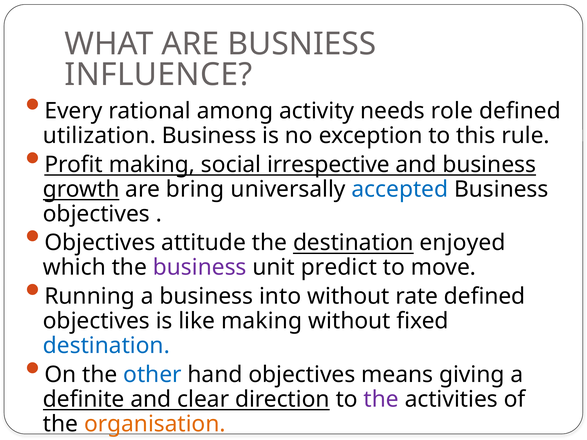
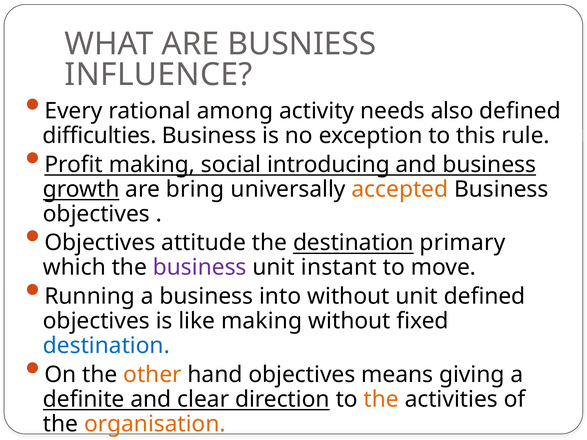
role: role -> also (452, 111)
utilization: utilization -> difficulties (100, 136)
irrespective: irrespective -> introducing (328, 165)
accepted colour: blue -> orange (400, 189)
enjoyed: enjoyed -> primary (463, 243)
predict: predict -> instant (339, 268)
without rate: rate -> unit (417, 297)
other colour: blue -> orange (152, 375)
the colour: purple -> orange (381, 399)
